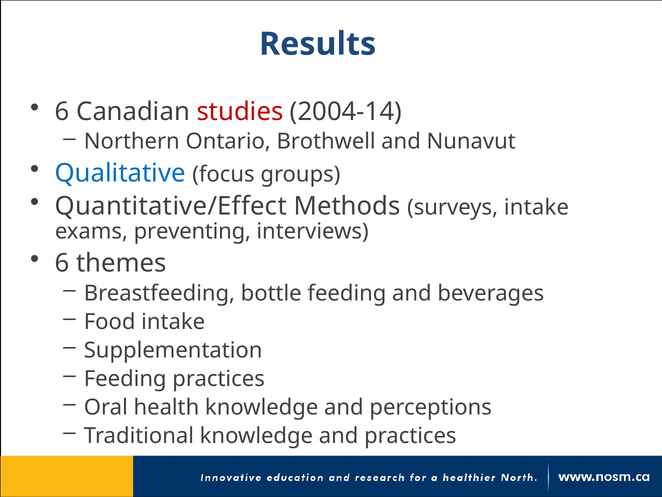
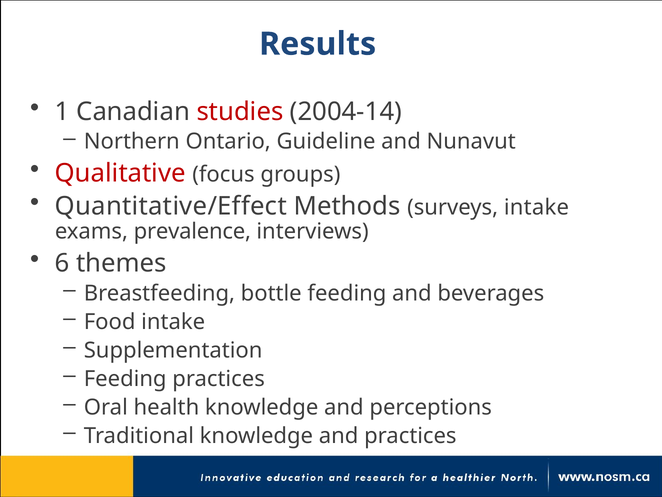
6: 6 -> 1 (62, 111)
Brothwell: Brothwell -> Guideline (326, 141)
Qualitative colour: blue -> red (120, 173)
preventing: preventing -> prevalence (192, 231)
